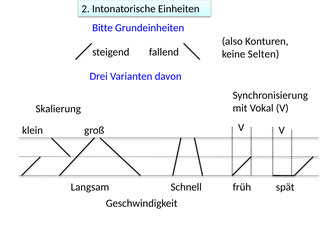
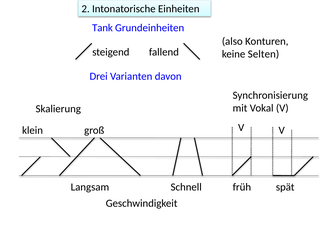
Bitte: Bitte -> Tank (102, 28)
